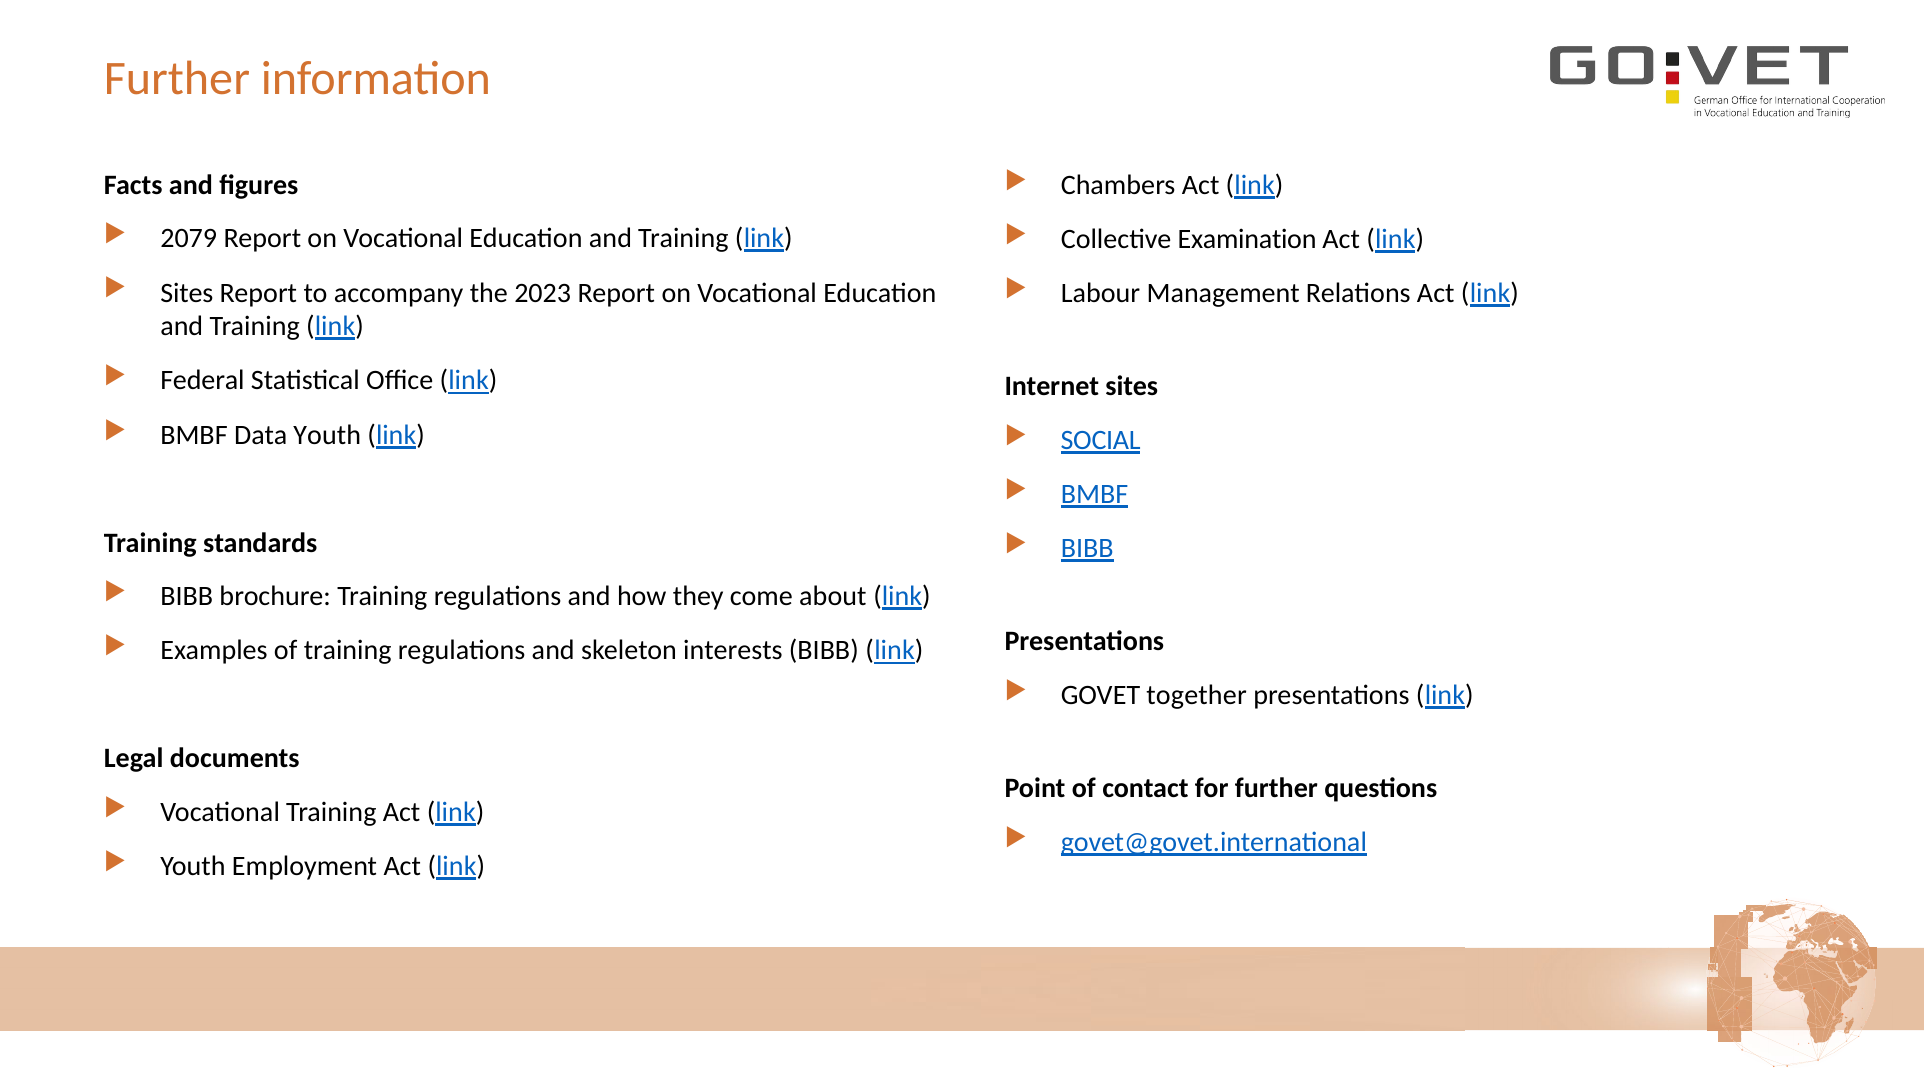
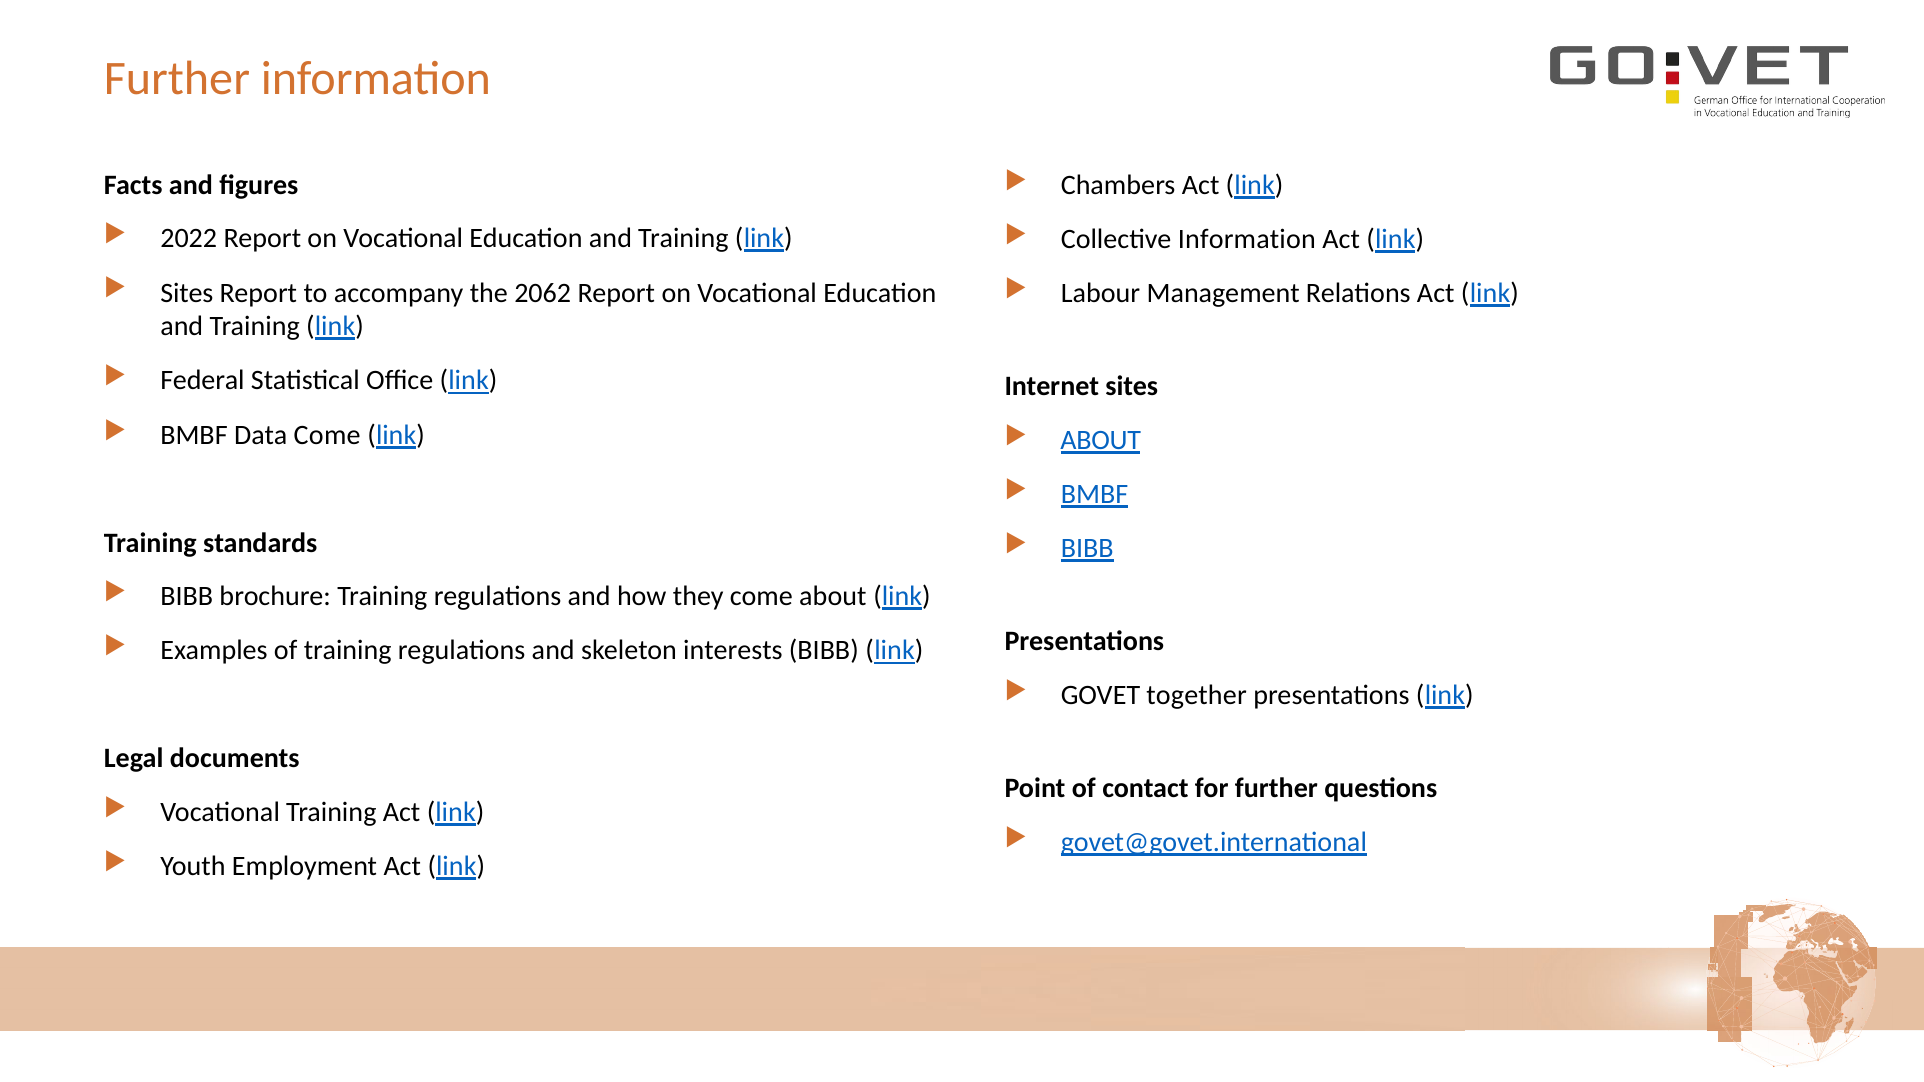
2079: 2079 -> 2022 (189, 239)
Collective Examination: Examination -> Information (1247, 239)
2023: 2023 -> 2062 (543, 293)
Data Youth: Youth -> Come (327, 435)
SOCIAL: SOCIAL -> ABOUT (1101, 440)
